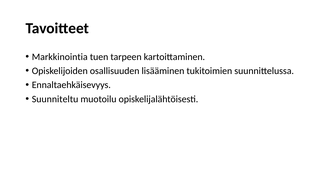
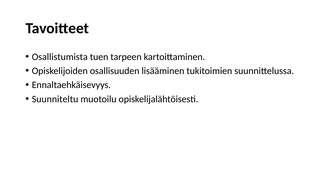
Markkinointia: Markkinointia -> Osallistumista (60, 57)
